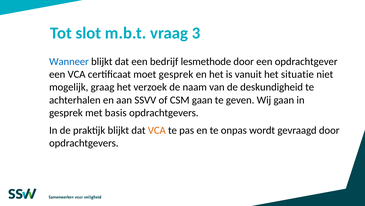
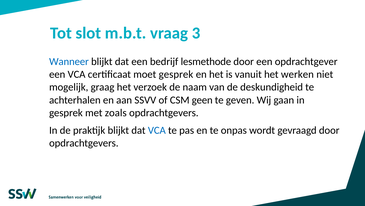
situatie: situatie -> werken (297, 74)
CSM gaan: gaan -> geen (202, 100)
basis: basis -> zoals (116, 112)
VCA colour: orange -> blue (157, 130)
